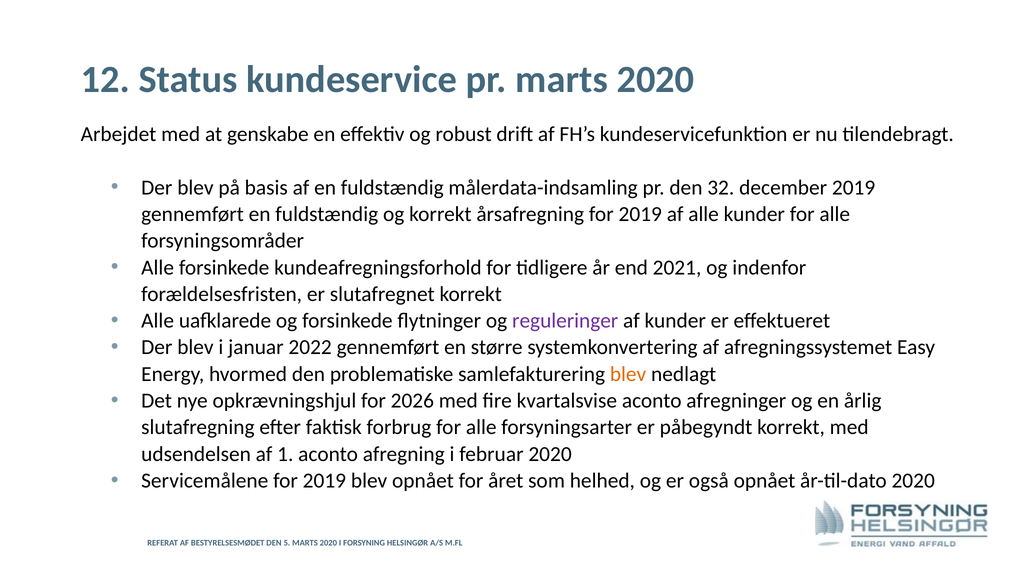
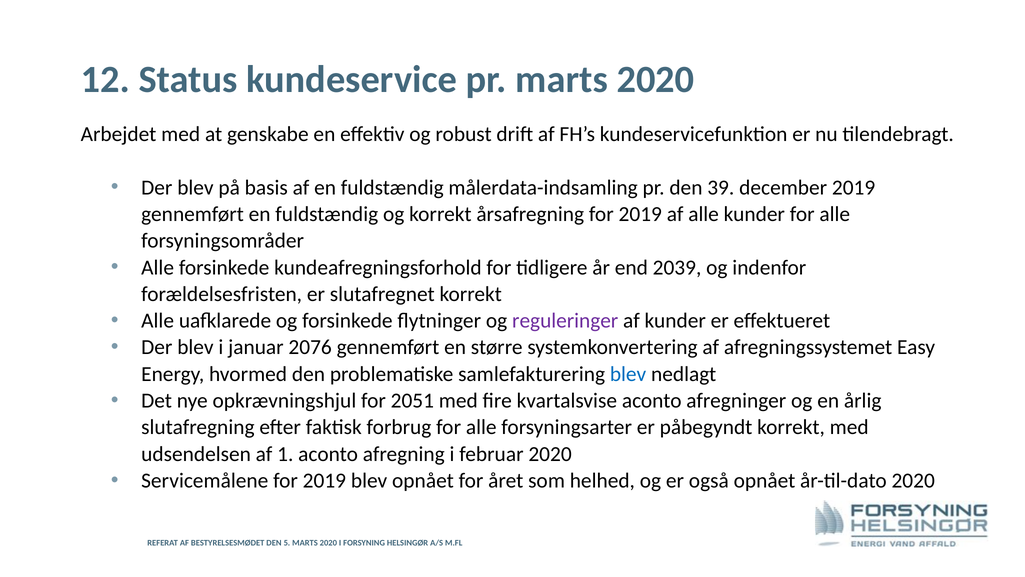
32: 32 -> 39 (721, 187)
2021: 2021 -> 2039 (677, 267)
2022: 2022 -> 2076 (310, 347)
blev colour: orange -> blue (628, 374)
2026: 2026 -> 2051 (412, 400)
